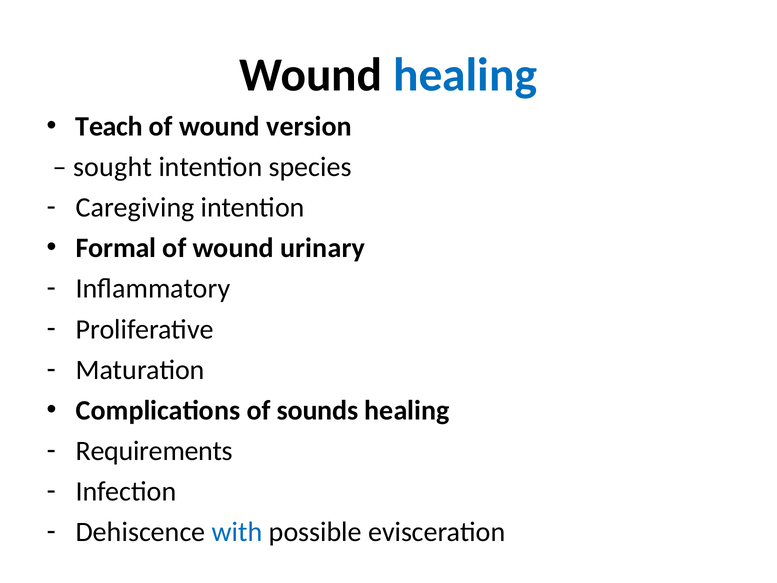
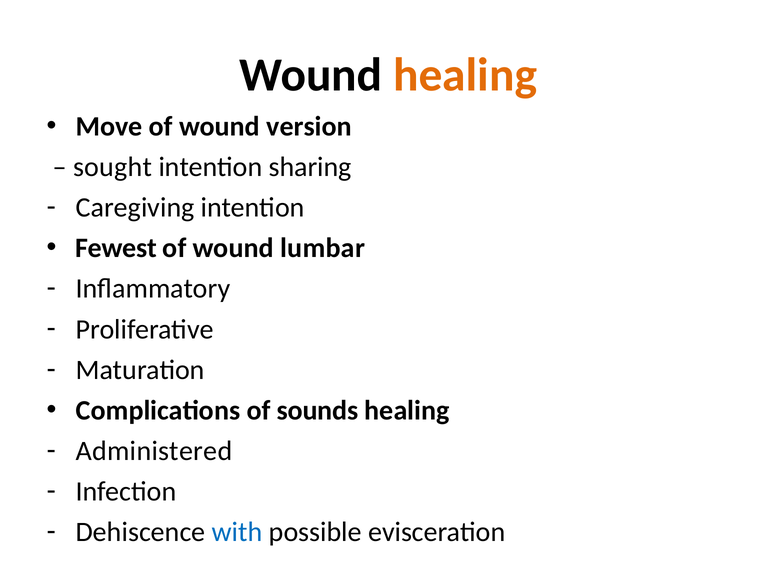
healing colour: blue -> orange (465, 75)
Teach: Teach -> Move (109, 126)
species: species -> sharing (310, 167)
Formal: Formal -> Fewest (116, 248)
urinary: urinary -> lumbar (323, 248)
Requirements: Requirements -> Administered (154, 451)
